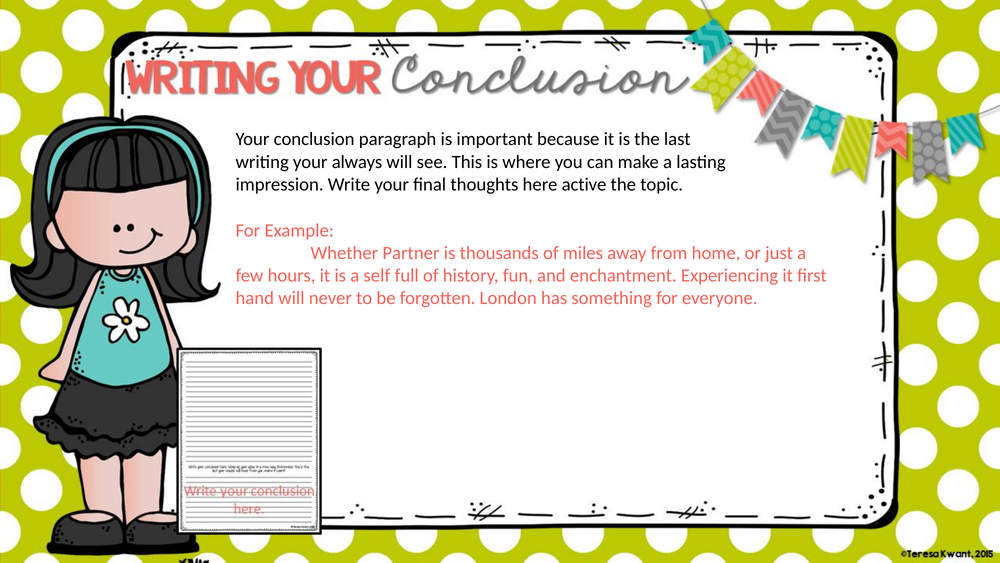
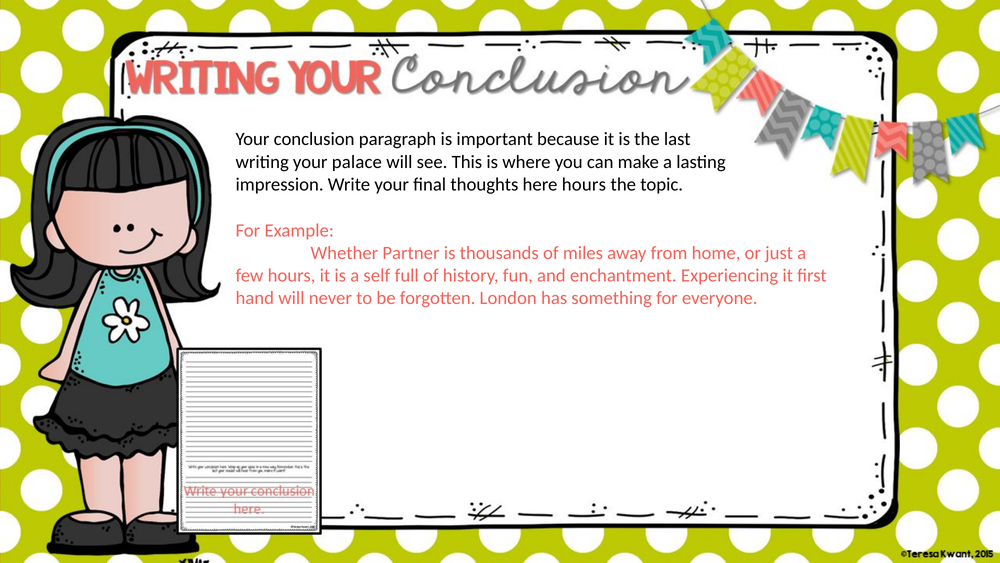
always: always -> palace (357, 162)
here active: active -> hours (584, 184)
